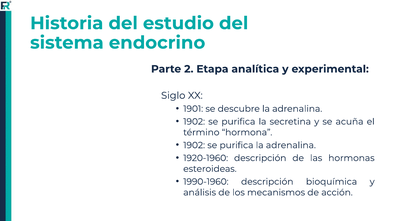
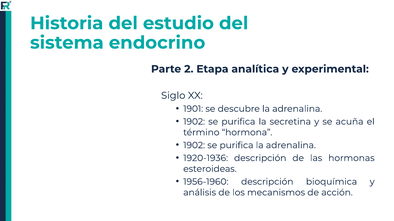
1920-1960: 1920-1960 -> 1920-1936 (206, 158)
1990-1960: 1990-1960 -> 1956-1960 (206, 182)
